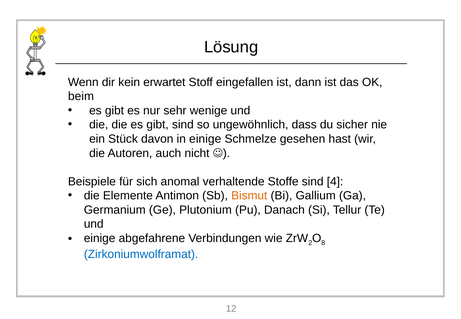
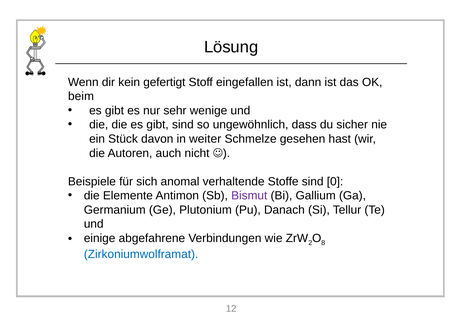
erwartet: erwartet -> gefertigt (164, 82)
in einige: einige -> weiter (205, 139)
4: 4 -> 0 (335, 182)
Bismut colour: orange -> purple (249, 196)
